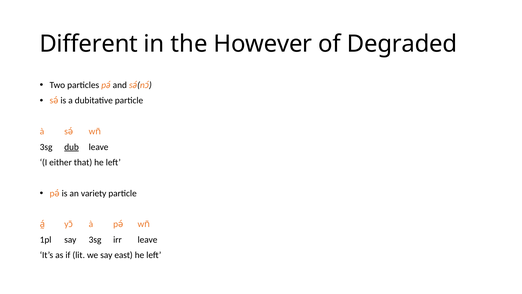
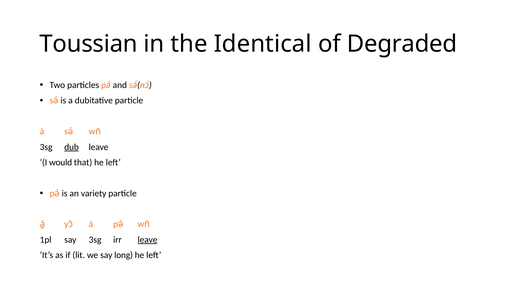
Different: Different -> Toussian (89, 44)
However: However -> Identical (263, 44)
either: either -> would (61, 162)
leave underline: none -> present (147, 239)
east: east -> long (124, 255)
